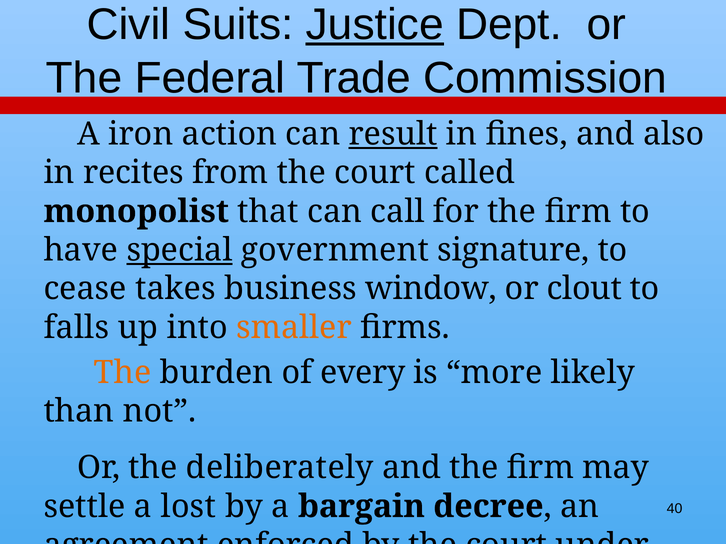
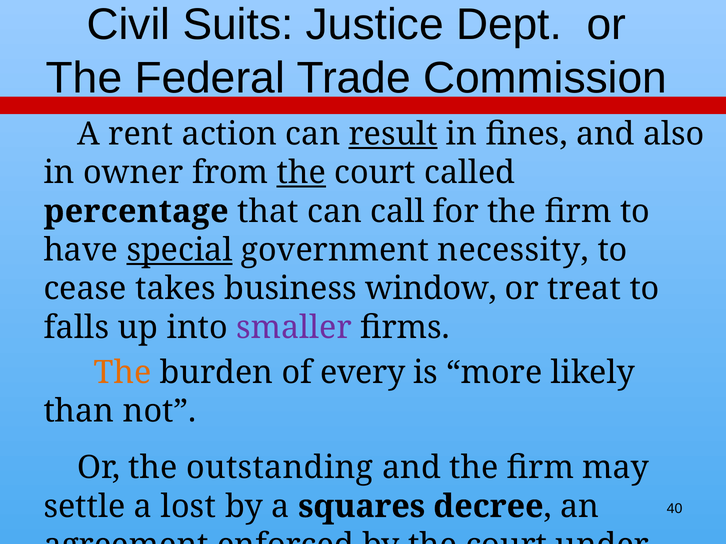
Justice underline: present -> none (375, 25)
iron: iron -> rent (141, 134)
recites: recites -> owner (133, 173)
the underline: none -> present (301, 173)
monopolist: monopolist -> percentage (136, 212)
signature: signature -> necessity (513, 250)
clout: clout -> treat (584, 289)
smaller colour: orange -> purple (294, 328)
deliberately: deliberately -> outstanding (280, 468)
bargain: bargain -> squares (362, 507)
